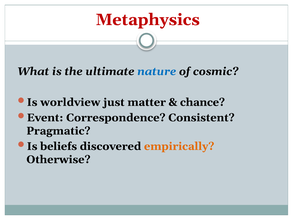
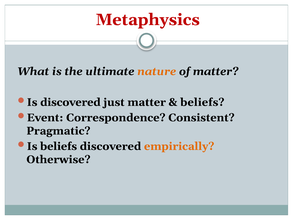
nature colour: blue -> orange (157, 71)
of cosmic: cosmic -> matter (216, 71)
Is worldview: worldview -> discovered (70, 102)
chance: chance -> beliefs (202, 102)
